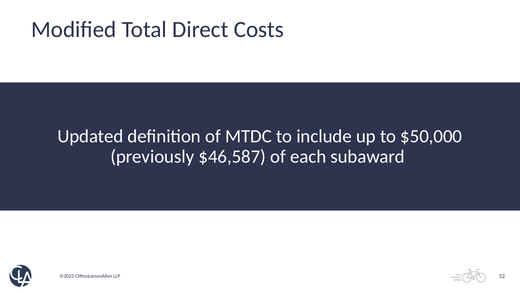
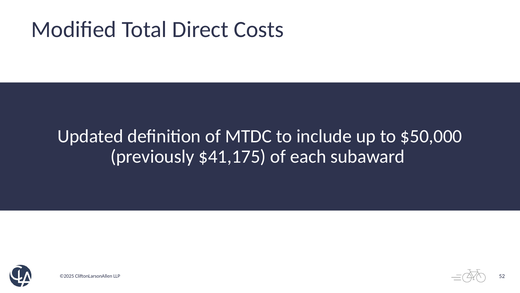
$46,587: $46,587 -> $41,175 (232, 156)
